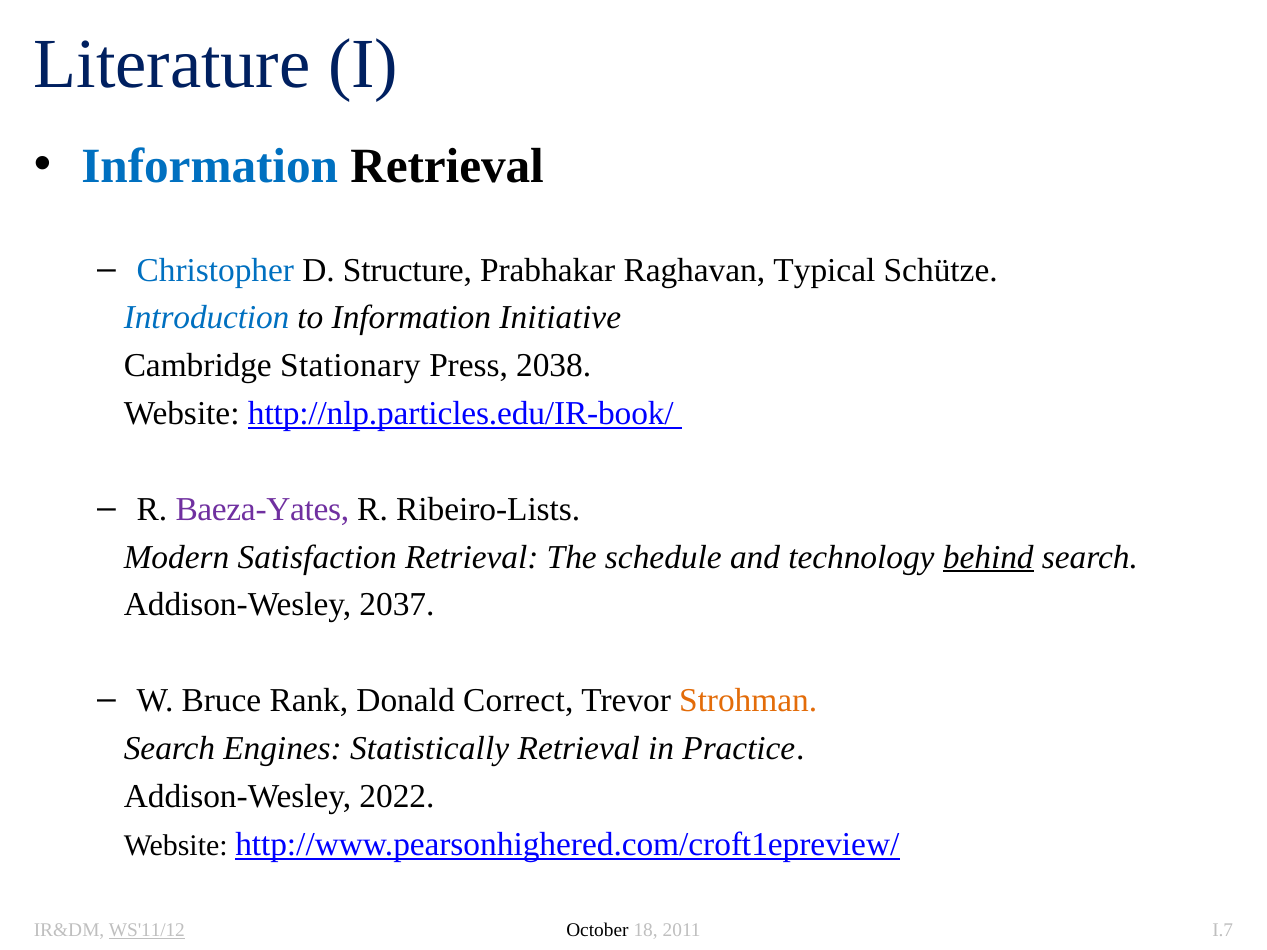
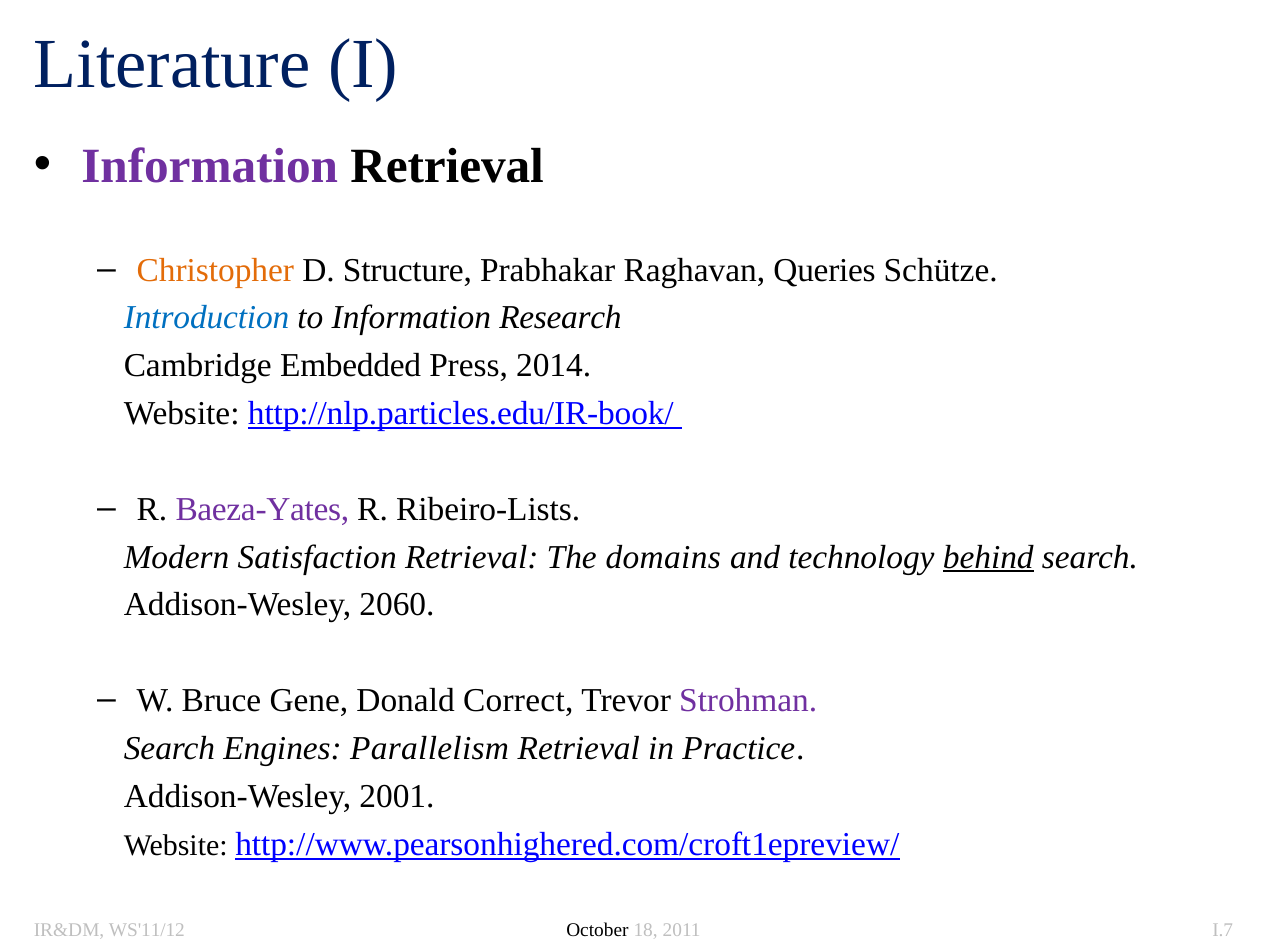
Information colour: blue -> purple (210, 166)
Christopher colour: blue -> orange (215, 270)
Typical: Typical -> Queries (825, 270)
Initiative: Initiative -> Research (560, 318)
Stationary: Stationary -> Embedded (351, 366)
2038: 2038 -> 2014 (554, 366)
schedule: schedule -> domains (663, 557)
2037: 2037 -> 2060 (397, 605)
Rank: Rank -> Gene (309, 701)
Strohman colour: orange -> purple (748, 701)
Statistically: Statistically -> Parallelism (430, 749)
2022: 2022 -> 2001 (397, 796)
WS'11/12 underline: present -> none (147, 930)
